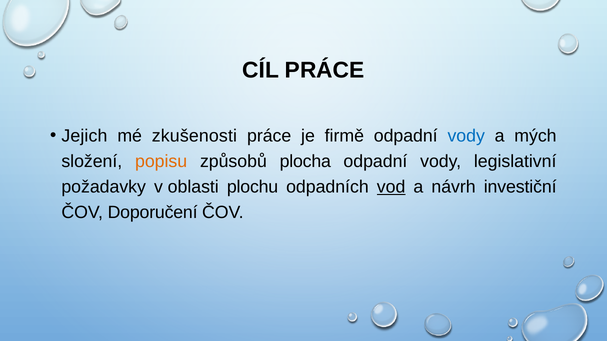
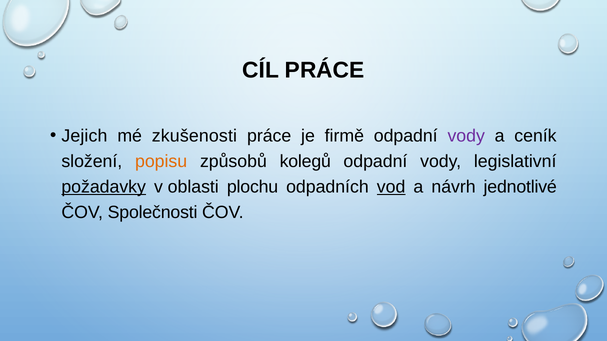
vody colour: blue -> purple (466, 136)
mých: mých -> ceník (535, 136)
plocha: plocha -> kolegů (305, 162)
požadavky underline: none -> present (104, 187)
investiční: investiční -> jednotlivé (520, 187)
Doporučení: Doporučení -> Společnosti (153, 213)
